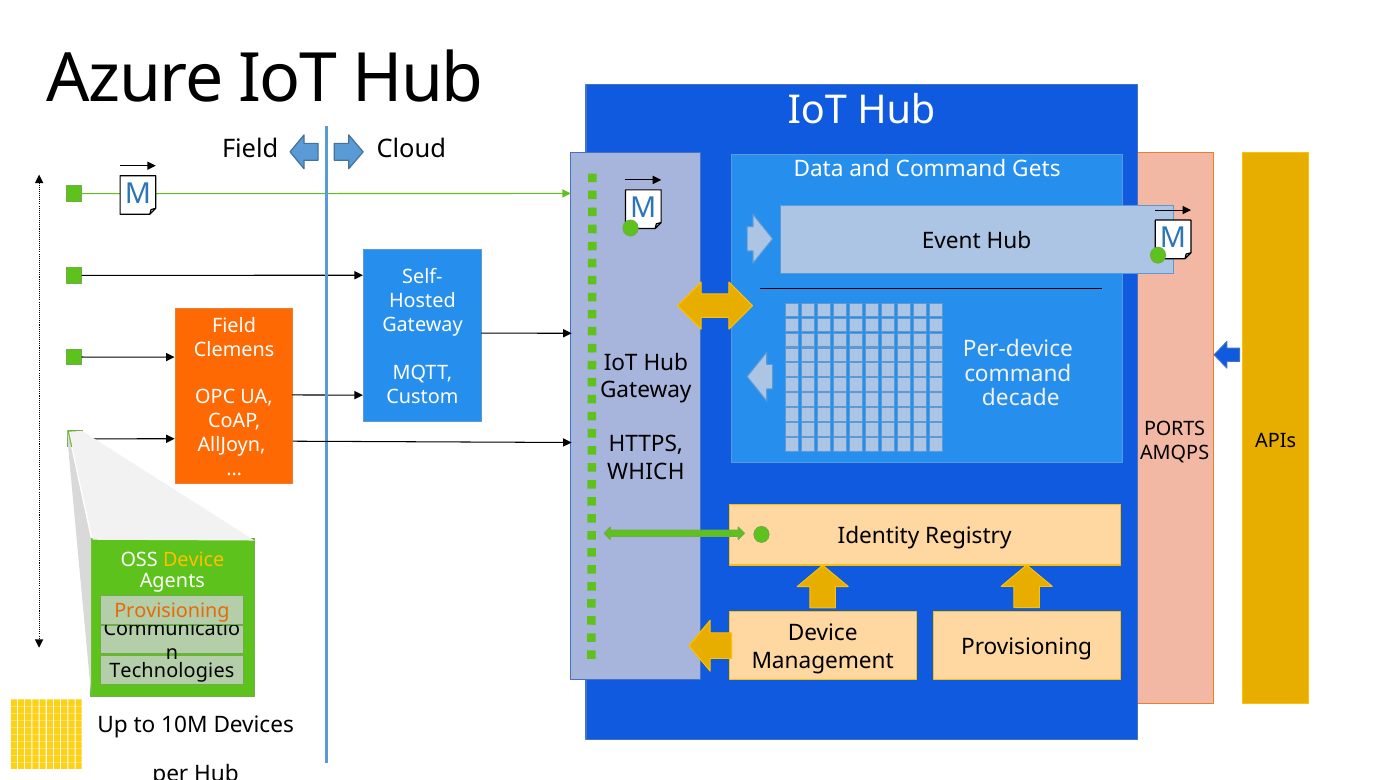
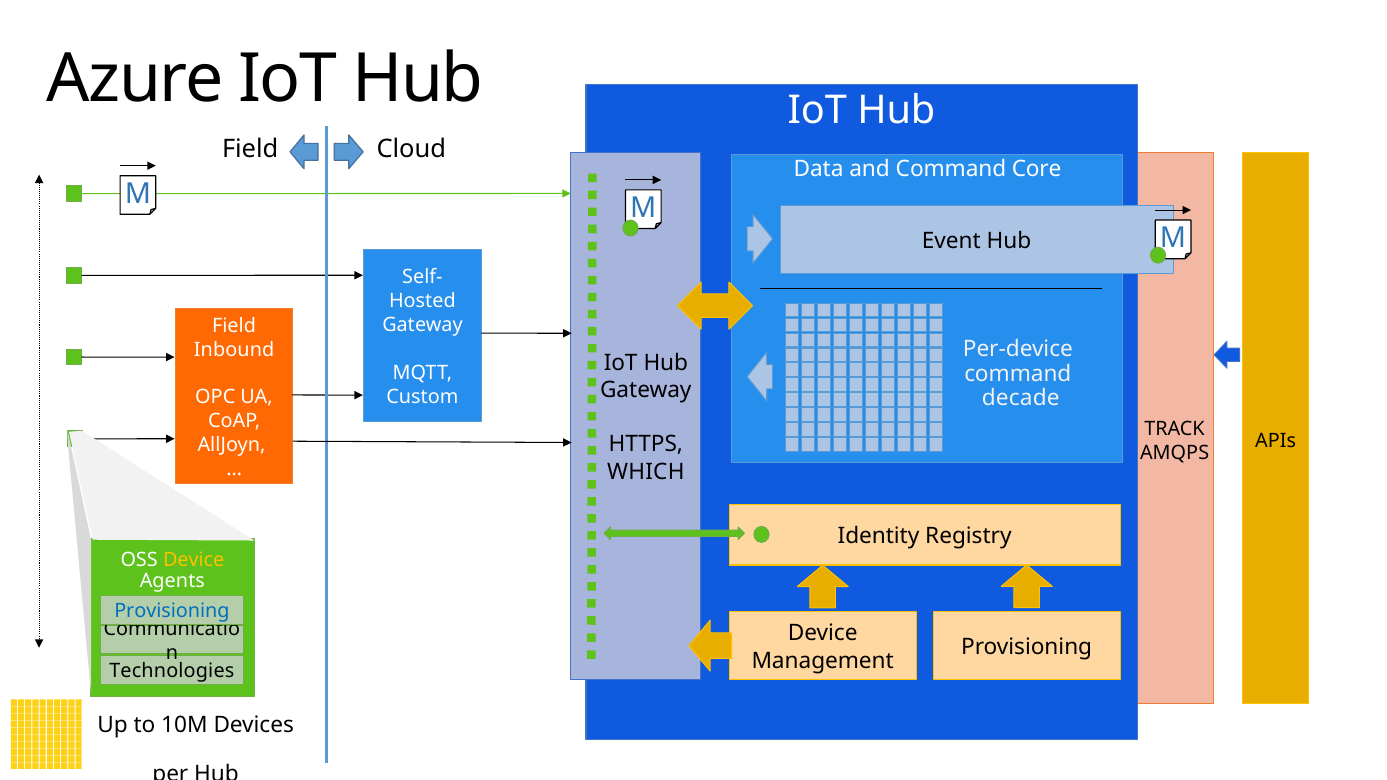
Gets: Gets -> Core (1037, 169)
Clemens: Clemens -> Inbound (234, 350)
PORTS: PORTS -> TRACK (1175, 429)
Provisioning colour: orange -> blue (172, 611)
